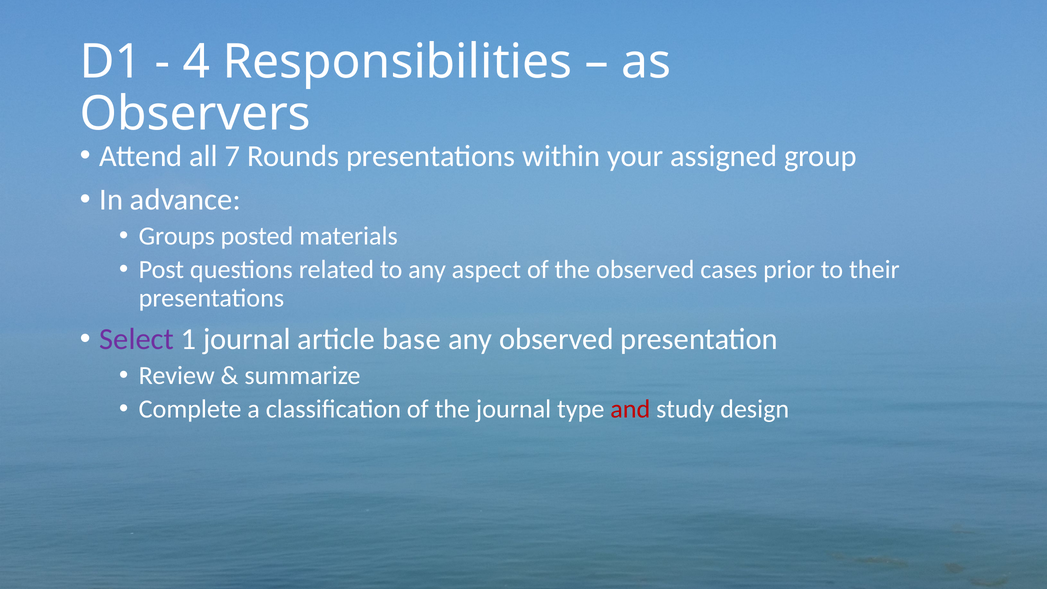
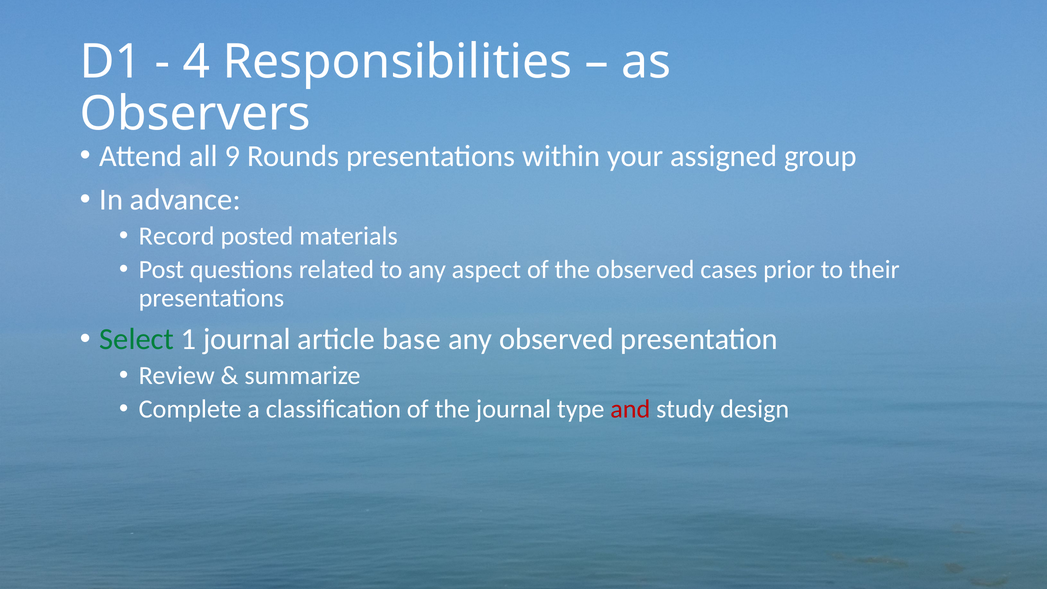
7: 7 -> 9 (233, 156)
Groups: Groups -> Record (177, 236)
Select colour: purple -> green (137, 339)
